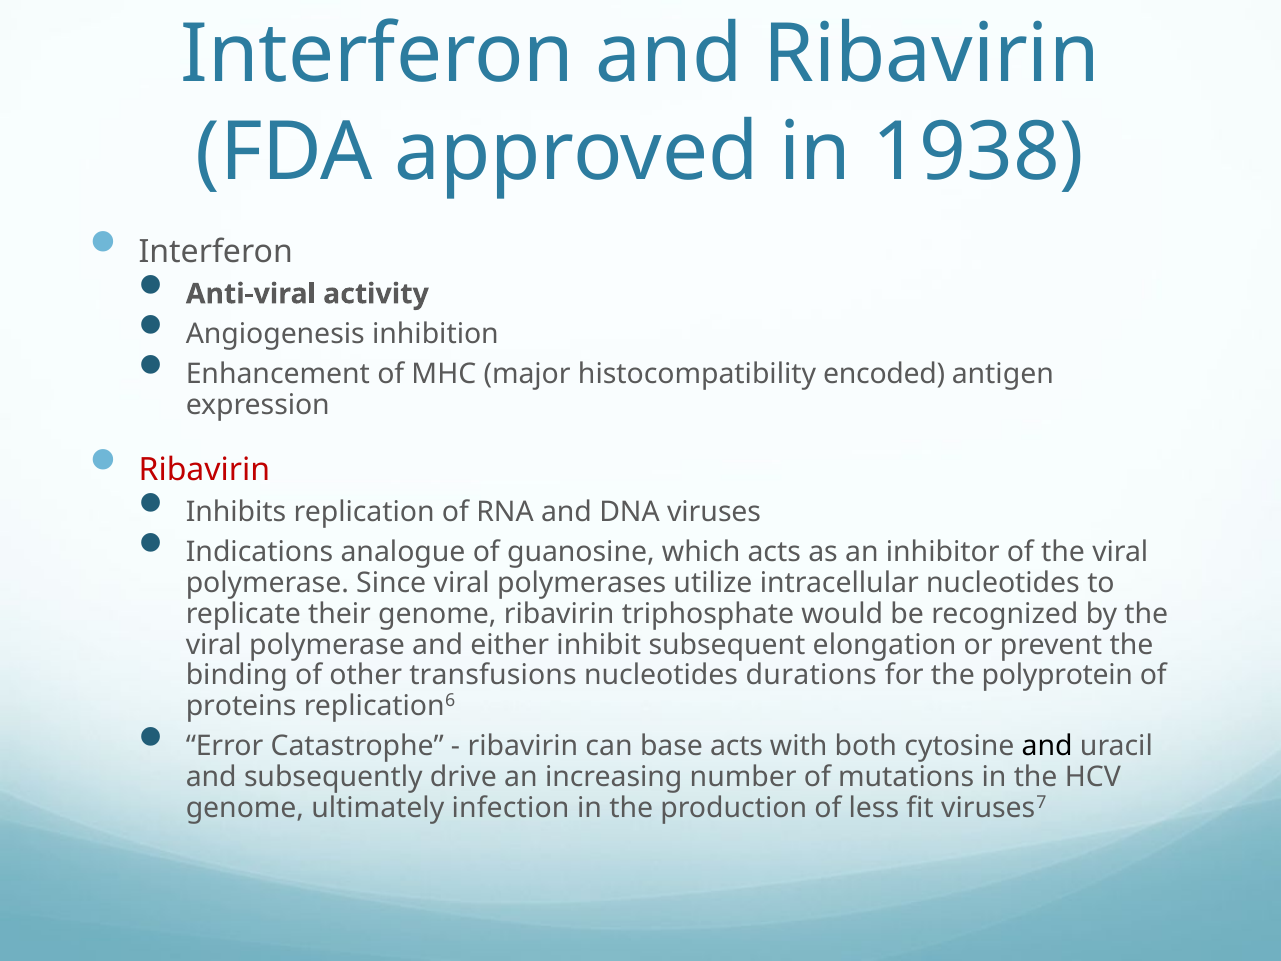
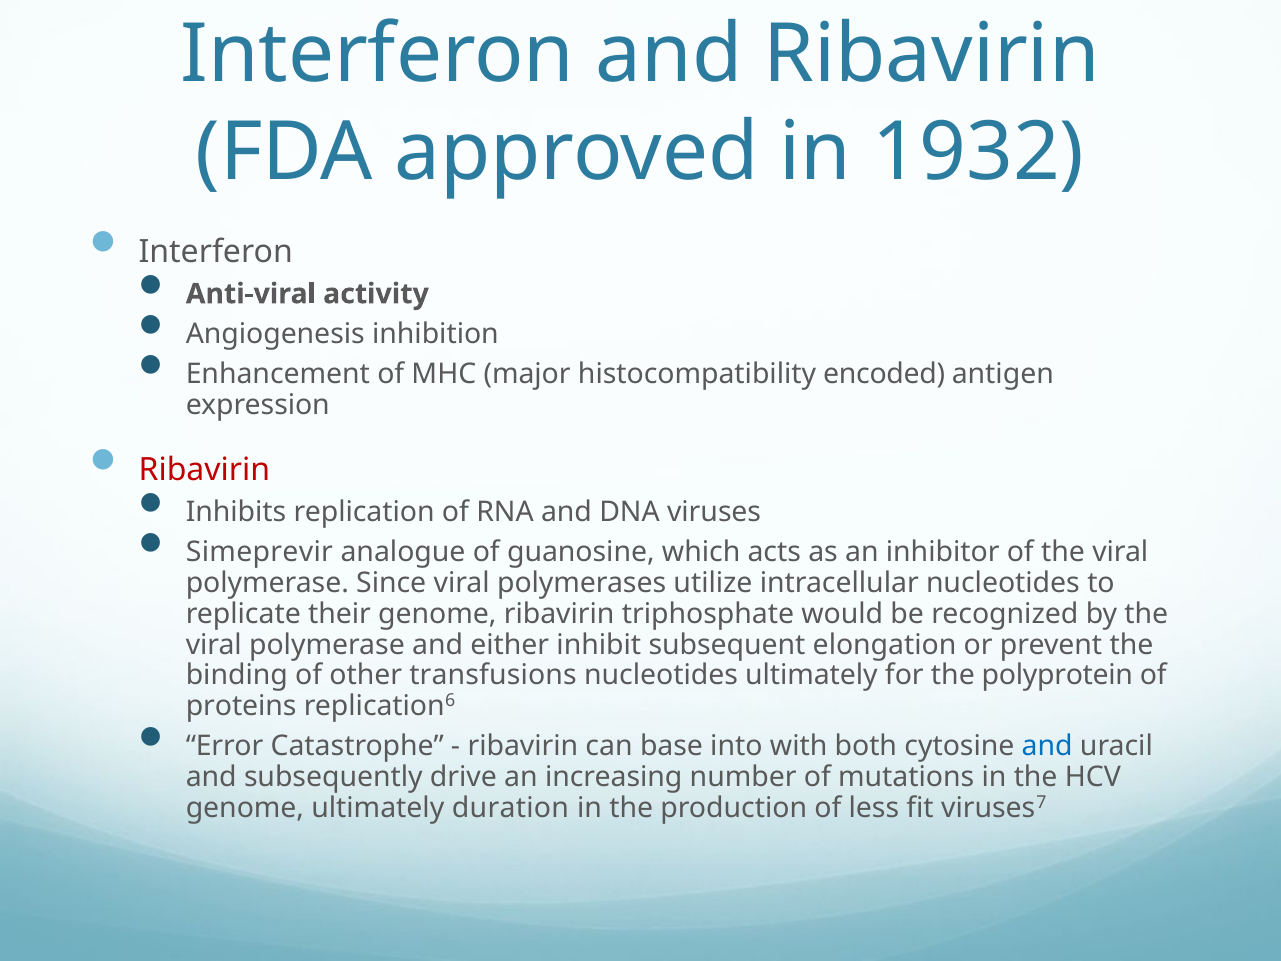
1938: 1938 -> 1932 (979, 153)
Indications: Indications -> Simeprevir (259, 552)
nucleotides durations: durations -> ultimately (811, 675)
base acts: acts -> into (736, 746)
and colour: black -> blue (1047, 746)
infection: infection -> duration (510, 808)
